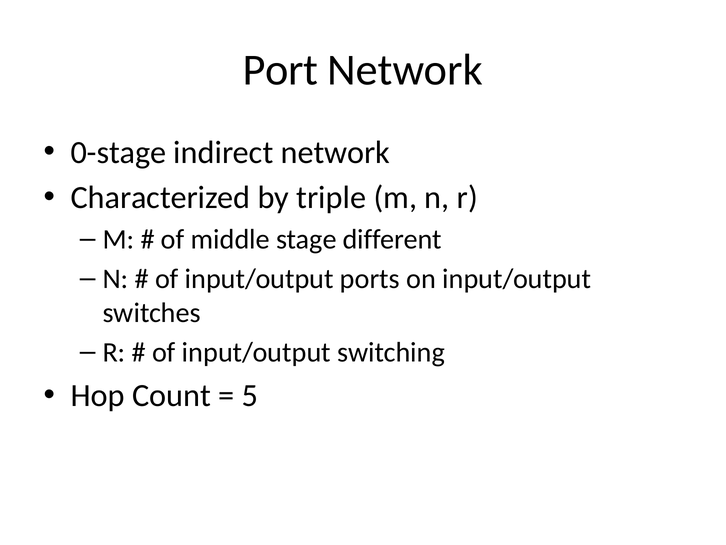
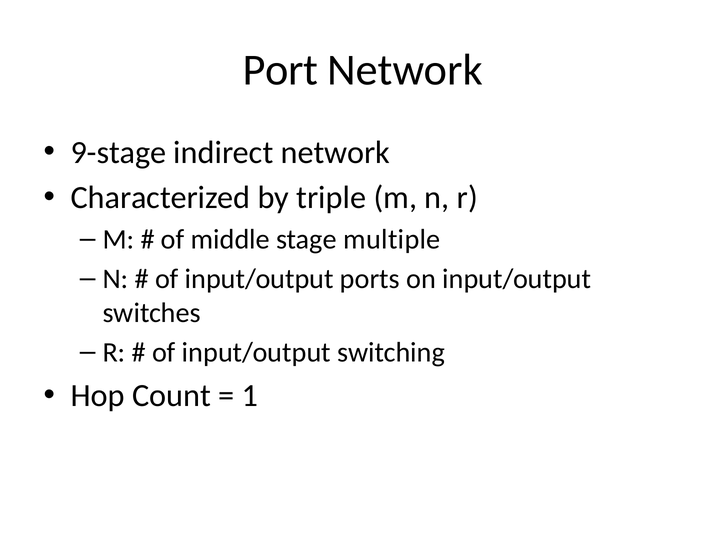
0-stage: 0-stage -> 9-stage (119, 152)
different: different -> multiple (392, 239)
5: 5 -> 1 (250, 395)
